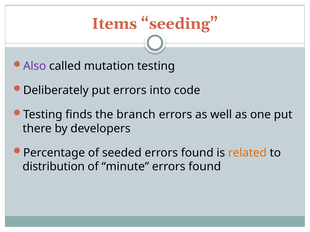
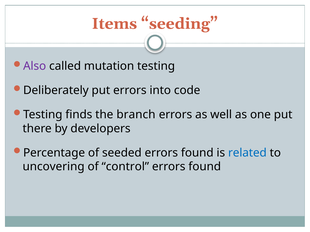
related colour: orange -> blue (247, 153)
distribution: distribution -> uncovering (54, 167)
minute: minute -> control (125, 167)
